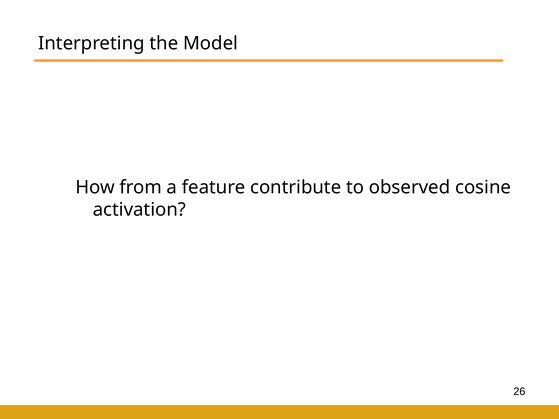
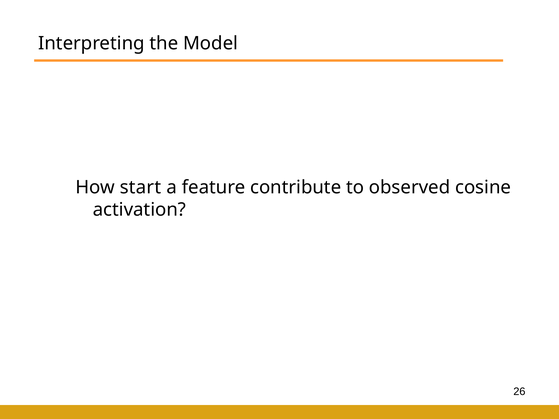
from: from -> start (141, 188)
